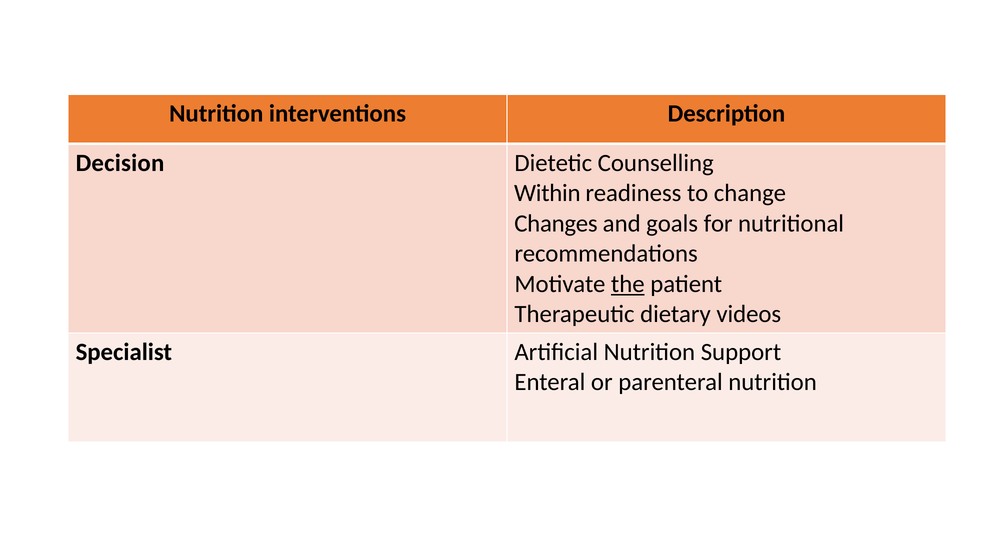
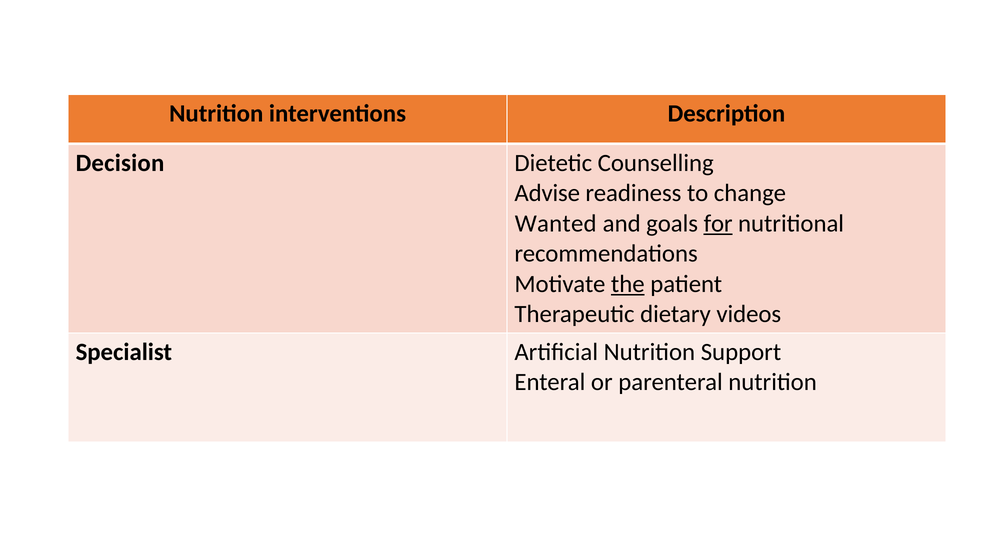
Within: Within -> Advise (547, 193)
Changes: Changes -> Wanted (556, 223)
for underline: none -> present (718, 223)
